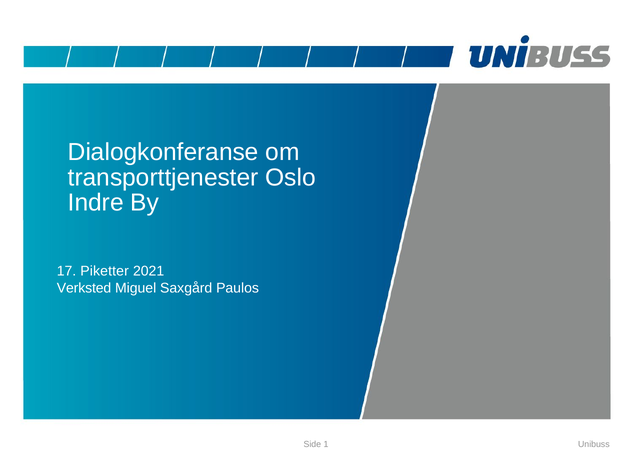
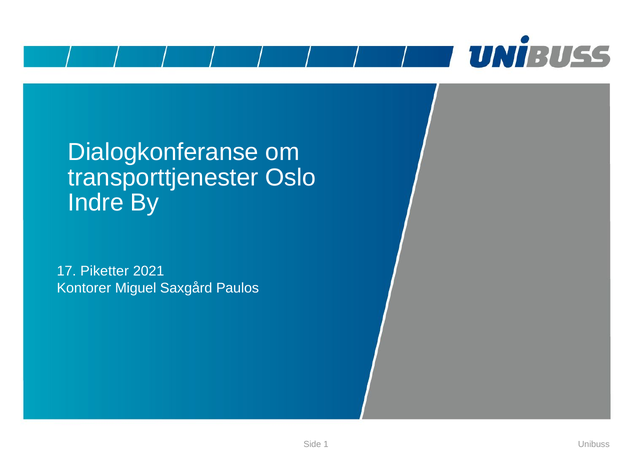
Verksted: Verksted -> Kontorer (84, 288)
